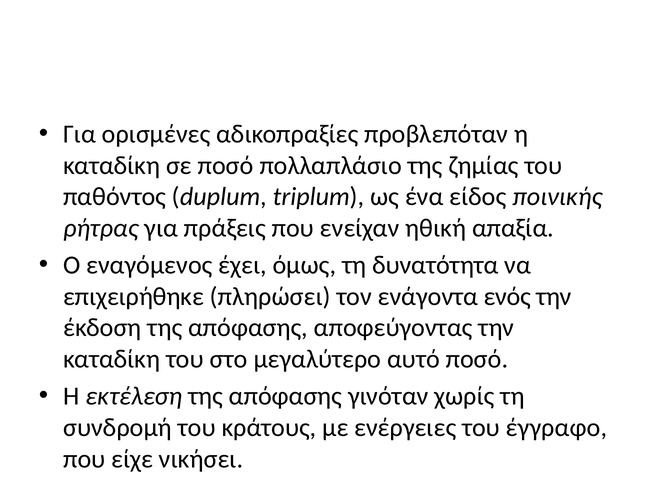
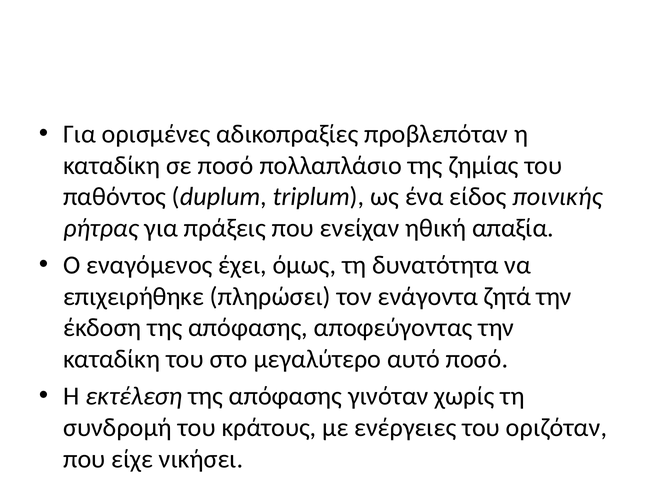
ενός: ενός -> ζητά (507, 297)
έγγραφο: έγγραφο -> οριζόταν (557, 428)
